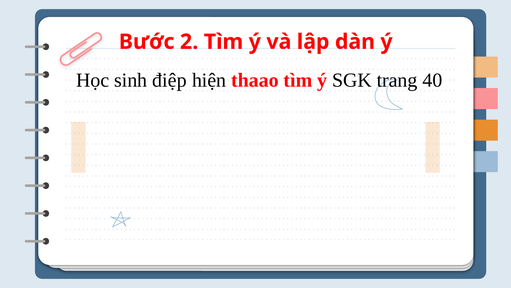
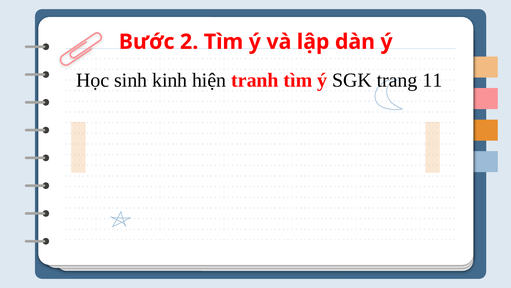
điệp: điệp -> kinh (170, 80)
thaao: thaao -> tranh (255, 80)
40: 40 -> 11 (432, 80)
